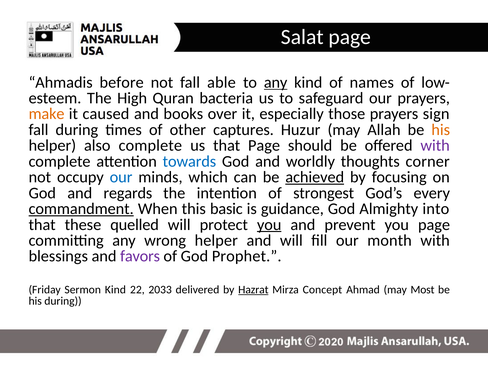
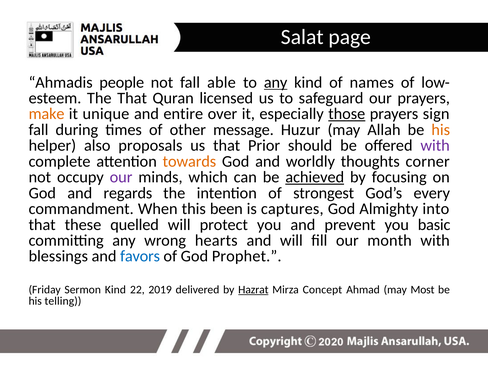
before: before -> people (122, 82)
The High: High -> That (132, 98)
bacteria: bacteria -> licensed (226, 98)
caused: caused -> unique (106, 114)
books: books -> entire (183, 114)
those underline: none -> present (347, 114)
captures: captures -> message (243, 130)
also complete: complete -> proposals (150, 146)
that Page: Page -> Prior (264, 146)
towards colour: blue -> orange (189, 161)
our colour: blue -> purple (121, 177)
commandment underline: present -> none (81, 209)
basic: basic -> been (226, 209)
guidance: guidance -> captures (292, 209)
you underline: present -> none (269, 225)
you page: page -> basic (434, 225)
wrong helper: helper -> hearts (216, 240)
favors colour: purple -> blue (140, 256)
2033: 2033 -> 2019 (160, 290)
his during: during -> telling (63, 301)
